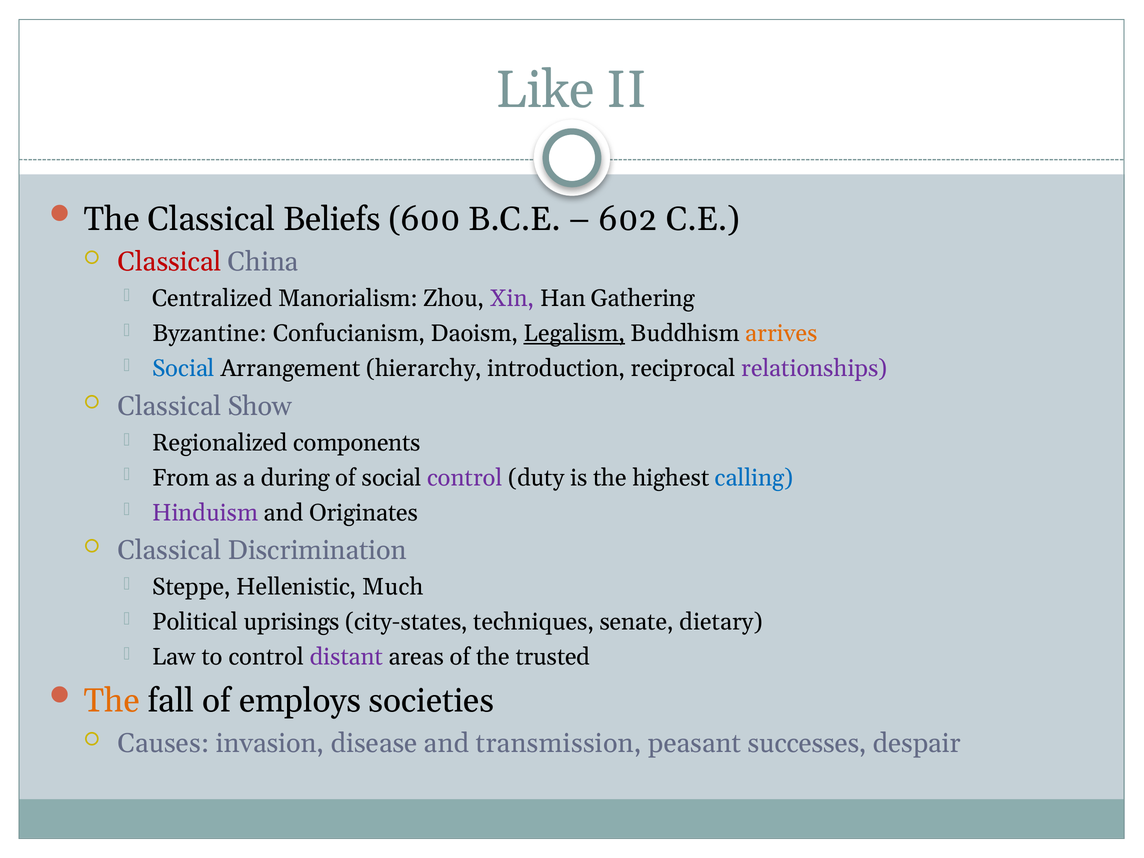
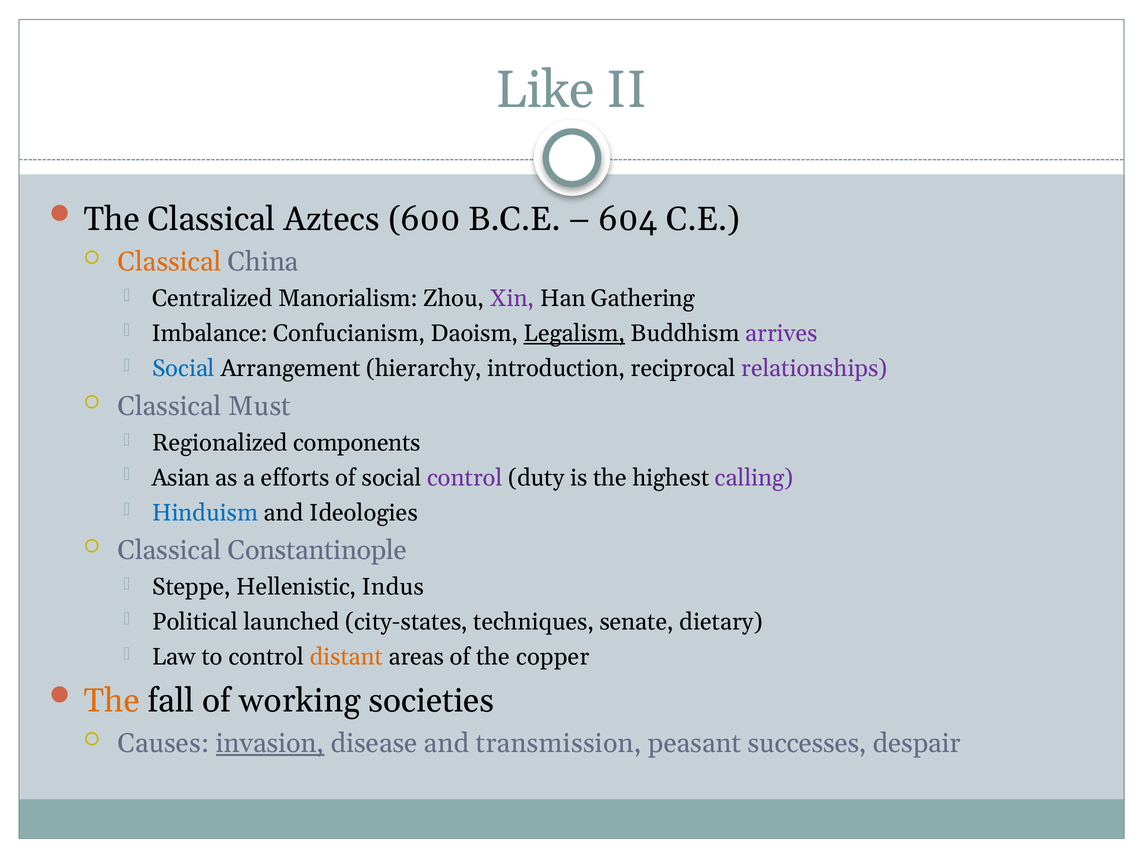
Beliefs: Beliefs -> Aztecs (332, 219)
602: 602 -> 604 (628, 219)
Classical colour: red -> orange (170, 262)
Byzantine: Byzantine -> Imbalance (210, 333)
arrives colour: orange -> purple (781, 333)
Show: Show -> Must (260, 406)
From: From -> Asian (181, 478)
during: during -> efforts (295, 478)
calling colour: blue -> purple (754, 478)
Hinduism colour: purple -> blue (205, 513)
Originates: Originates -> Ideologies (364, 513)
Discrimination: Discrimination -> Constantinople (317, 550)
Much: Much -> Indus (393, 587)
uprisings: uprisings -> launched (292, 622)
distant colour: purple -> orange (346, 657)
trusted: trusted -> copper (553, 657)
employs: employs -> working (300, 701)
invasion underline: none -> present (270, 743)
